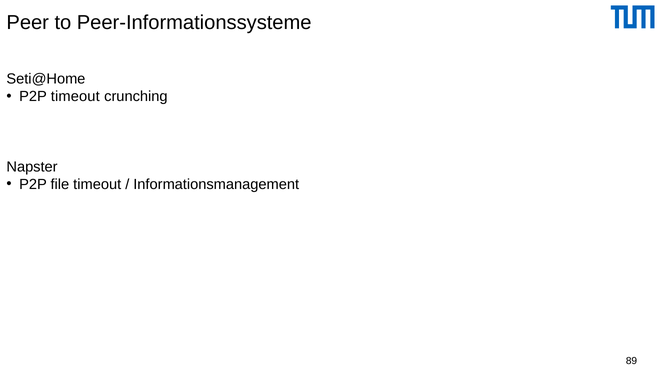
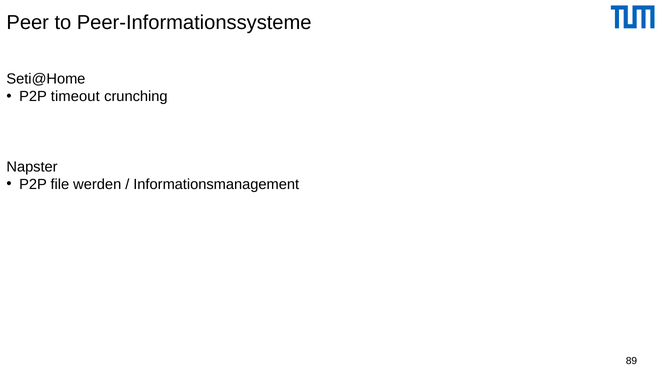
file timeout: timeout -> werden (97, 185)
